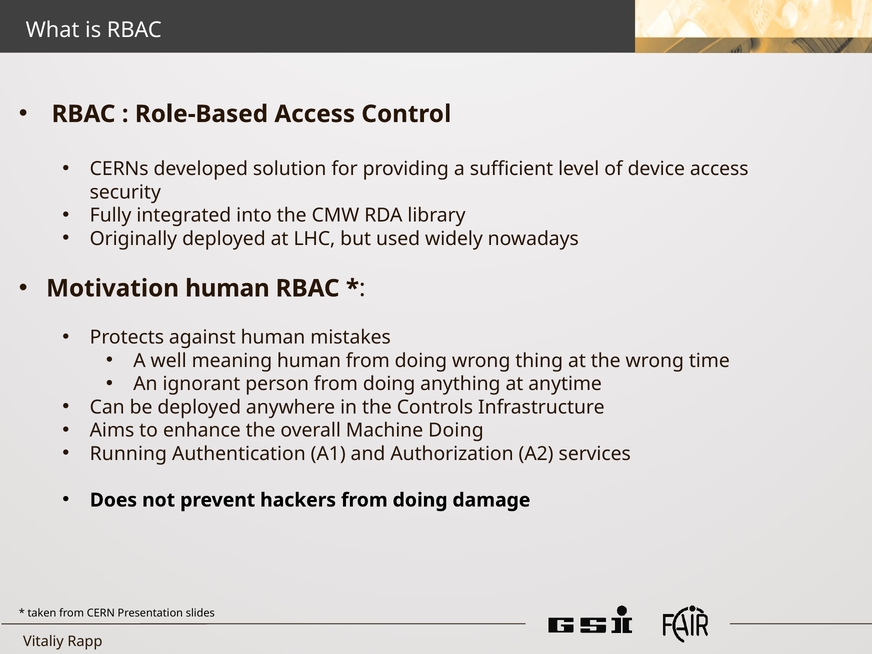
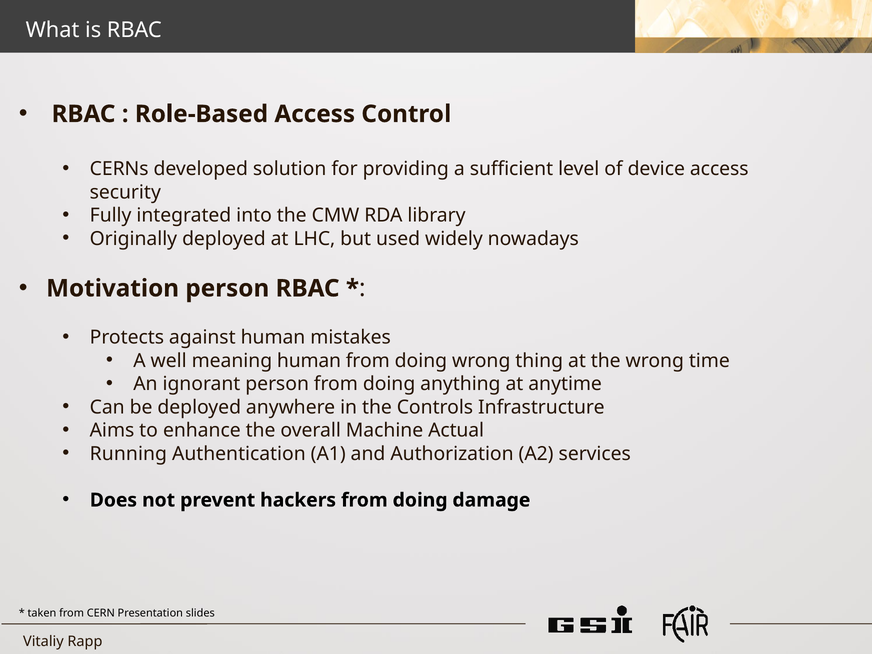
Motivation human: human -> person (227, 288)
Machine Doing: Doing -> Actual (456, 430)
